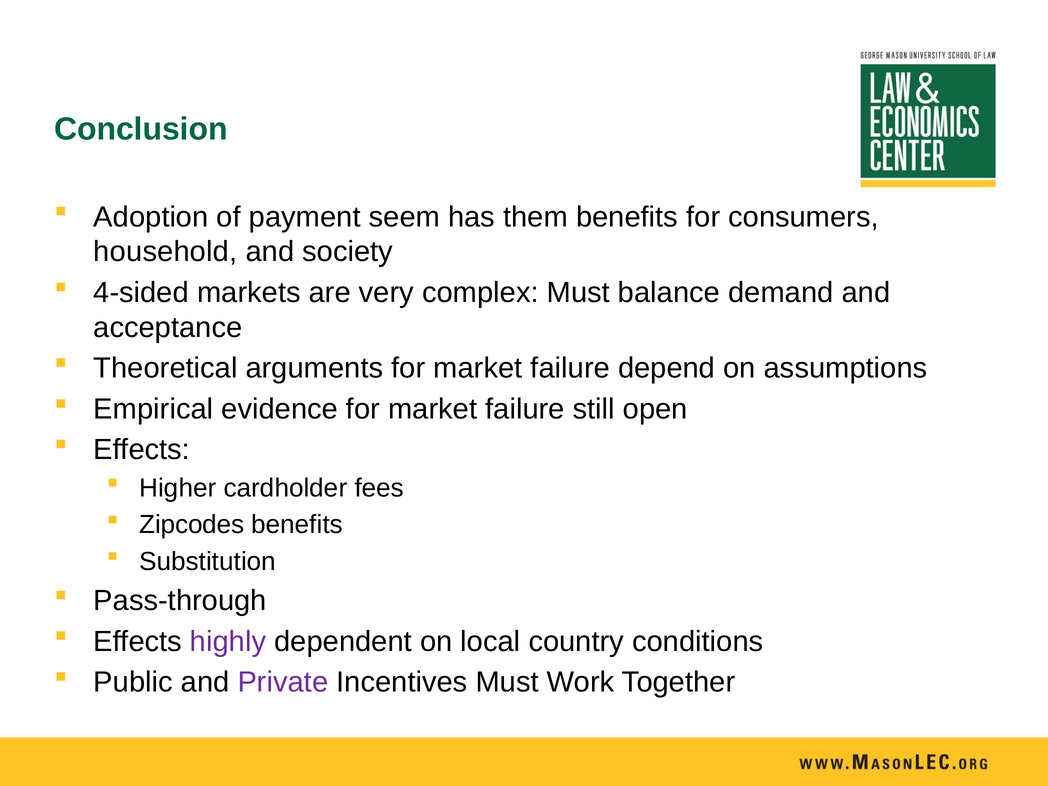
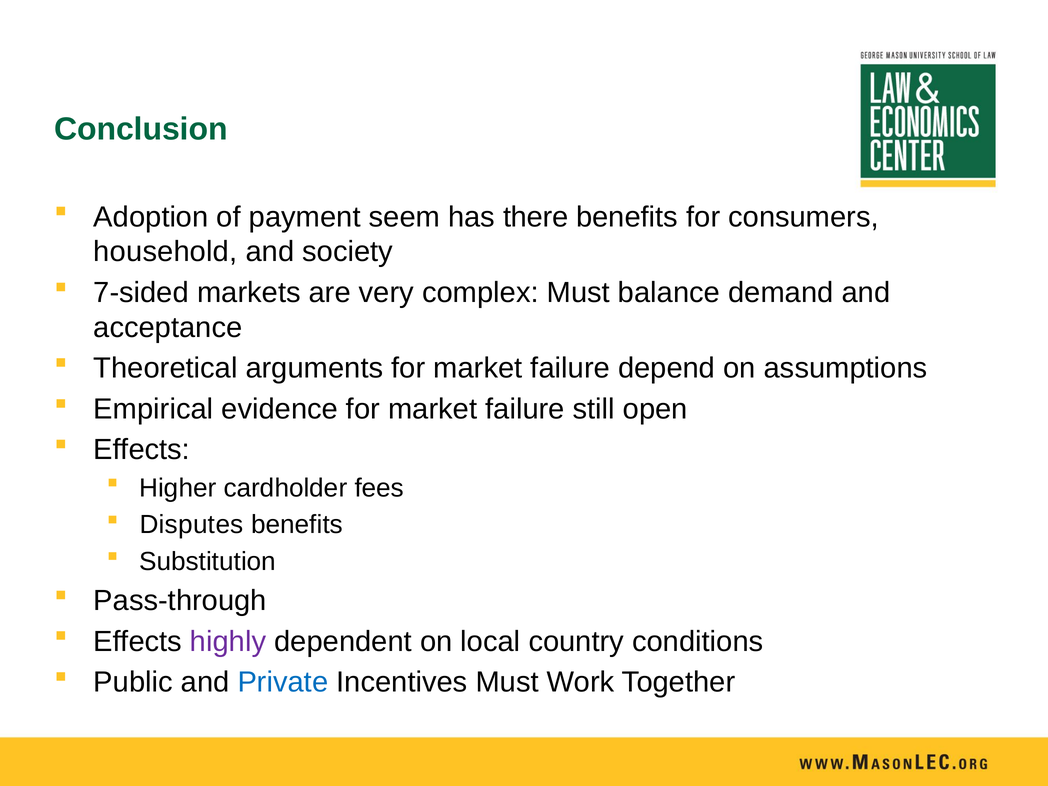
them: them -> there (536, 217)
4-sided: 4-sided -> 7-sided (141, 293)
Zipcodes: Zipcodes -> Disputes (192, 525)
Private colour: purple -> blue (283, 682)
